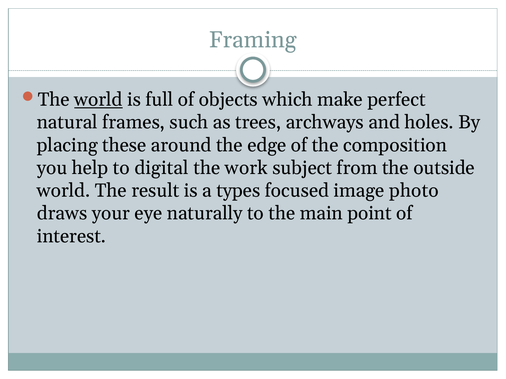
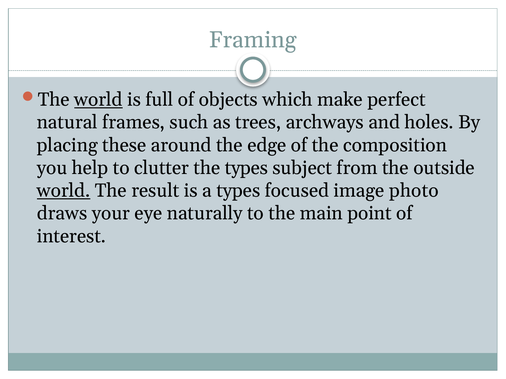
digital: digital -> clutter (162, 168)
the work: work -> types (246, 168)
world underline: none -> present (64, 191)
